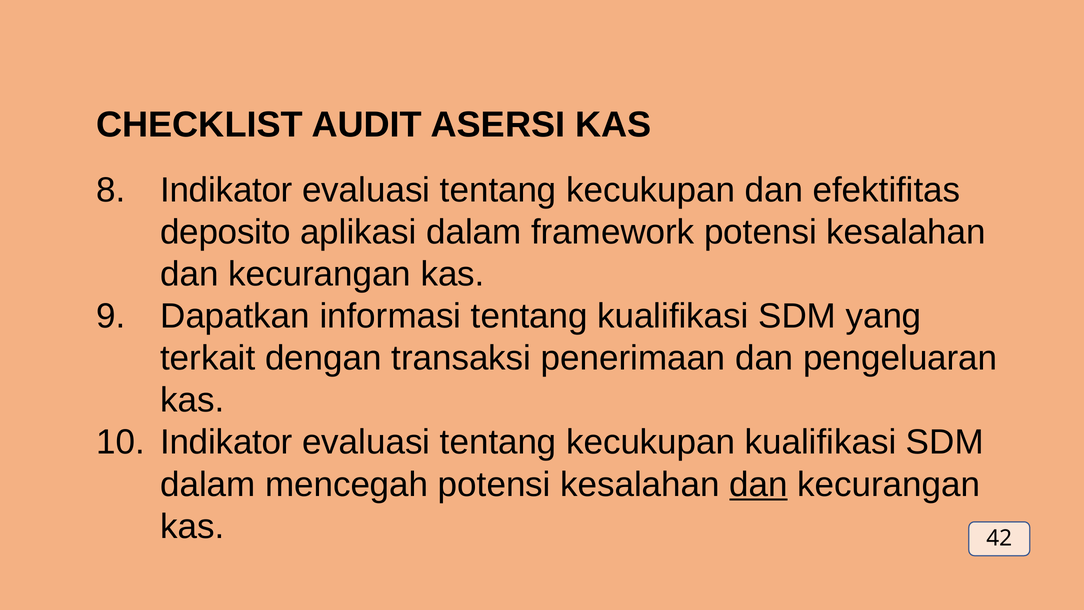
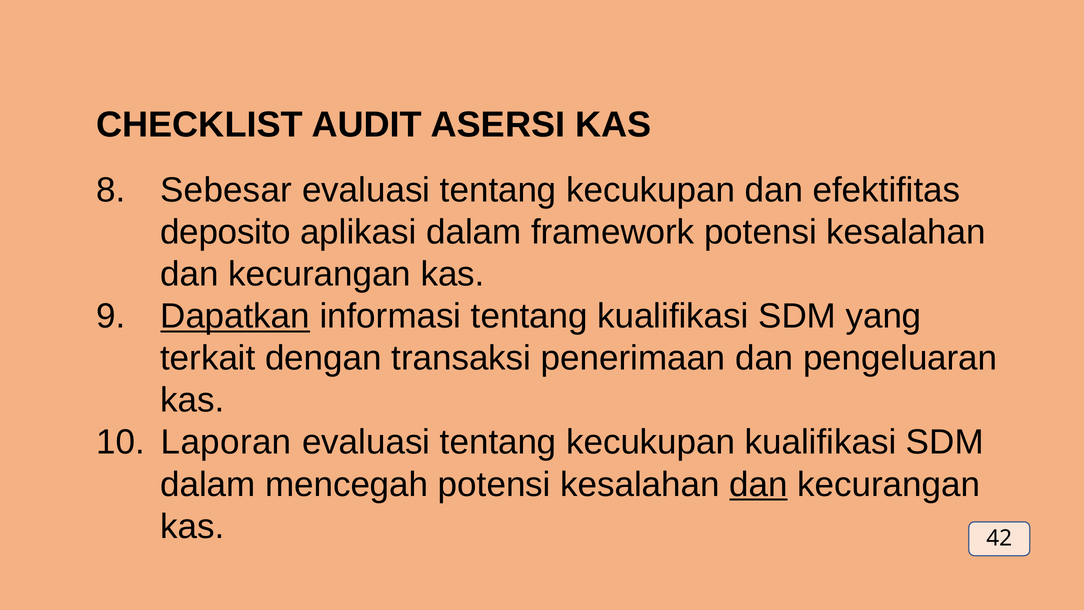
Indikator: Indikator -> Sebesar (226, 190)
Dapatkan underline: none -> present (235, 316)
Indikator: Indikator -> Laporan (226, 442)
